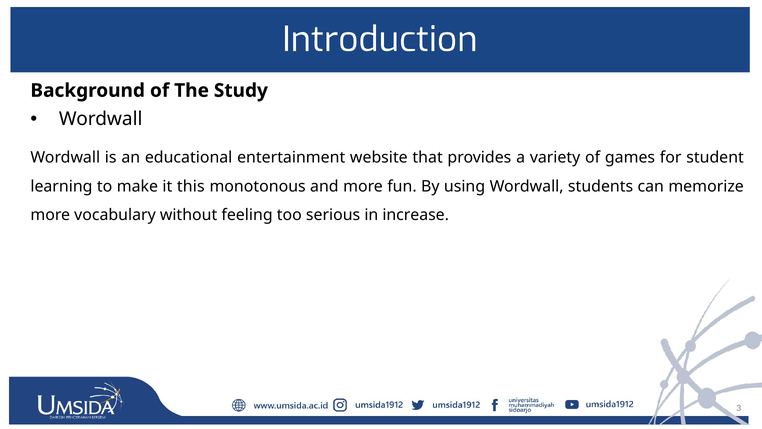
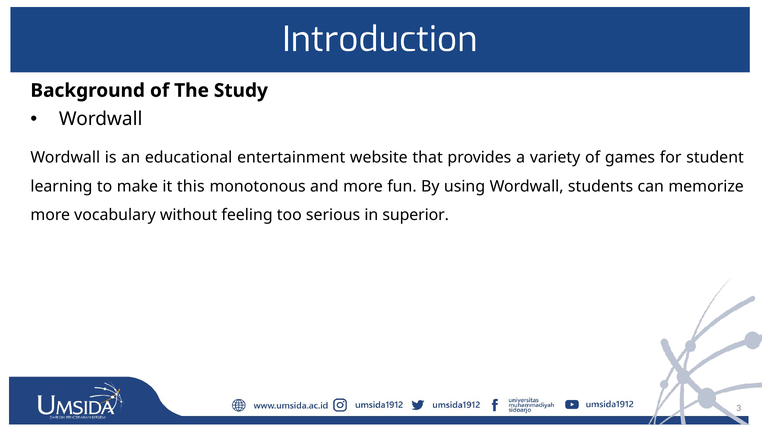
increase: increase -> superior (416, 215)
